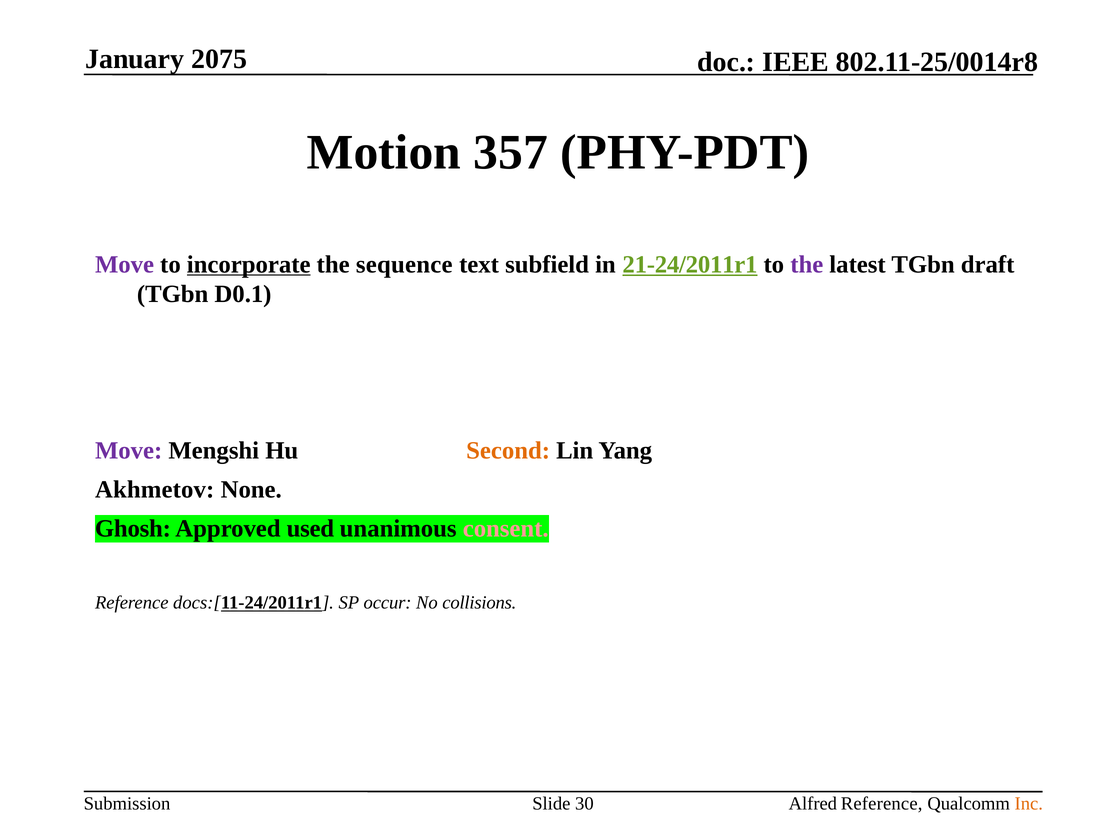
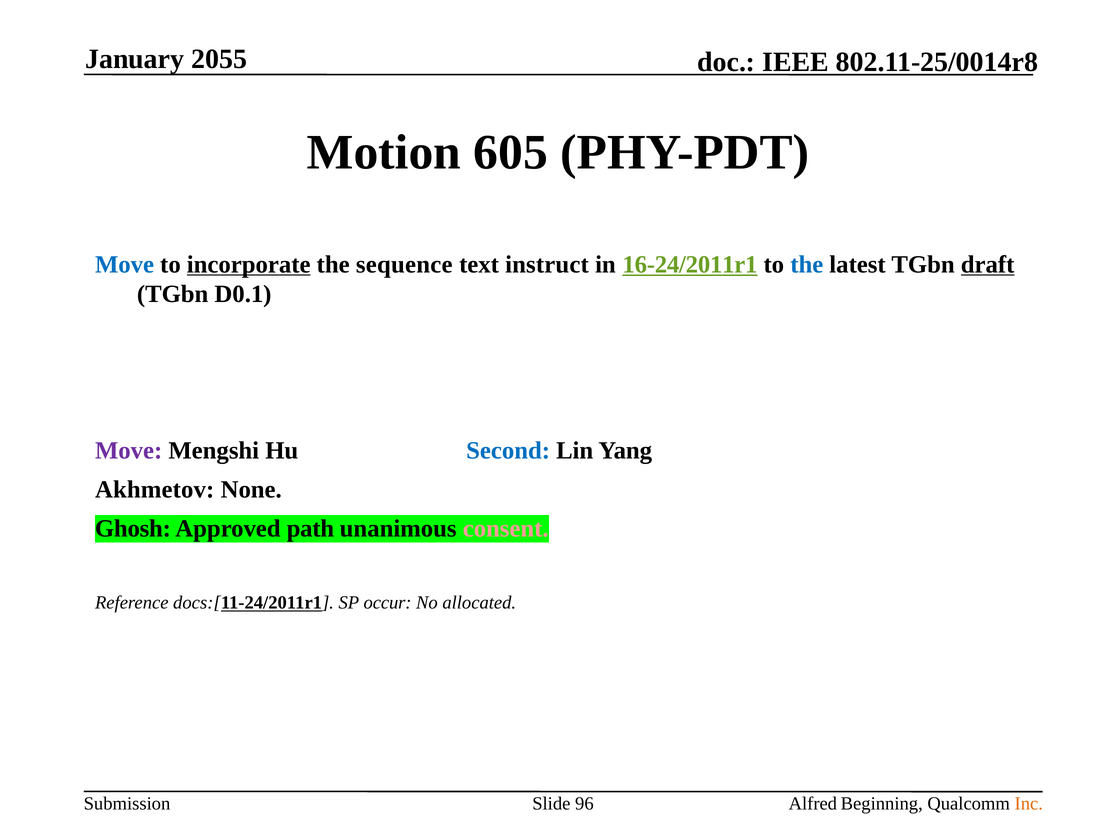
2075: 2075 -> 2055 (219, 59)
357: 357 -> 605 (511, 152)
Move colour: purple -> blue (125, 264)
subfield: subfield -> instruct (547, 264)
21-24/2011r1: 21-24/2011r1 -> 16-24/2011r1 (690, 264)
the colour: purple -> blue (807, 264)
draft underline: none -> present (988, 264)
Second colour: orange -> blue (508, 450)
used: used -> path (310, 529)
collisions: collisions -> allocated (479, 603)
30: 30 -> 96 (584, 803)
Alfred Reference: Reference -> Beginning (882, 803)
